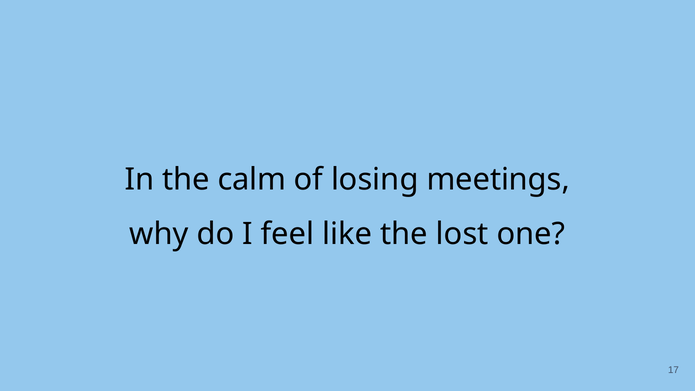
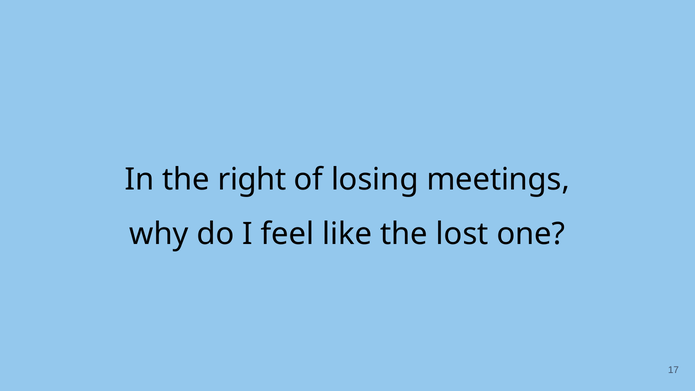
calm: calm -> right (252, 180)
